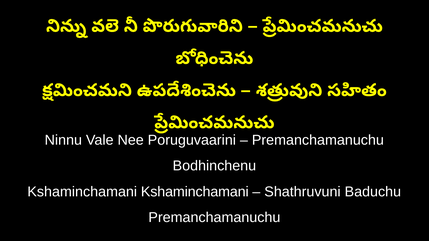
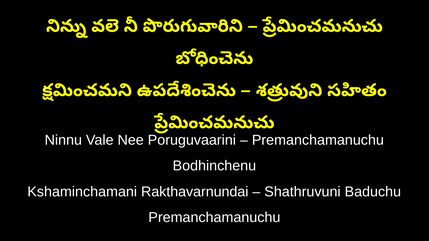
Kshaminchamani Kshaminchamani: Kshaminchamani -> Rakthavarnundai (195, 192)
